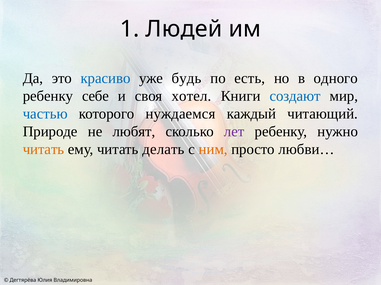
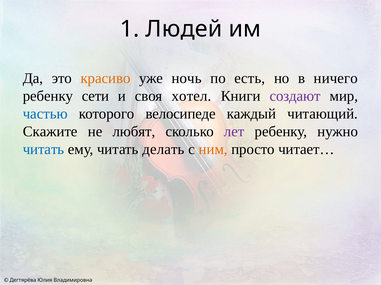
красиво colour: blue -> orange (106, 78)
будь: будь -> ночь (187, 78)
одного: одного -> ничего (336, 78)
себе: себе -> сети (95, 96)
создают colour: blue -> purple (295, 96)
нуждаемся: нуждаемся -> велосипеде (181, 114)
Природе: Природе -> Скажите (50, 132)
читать colour: orange -> blue (43, 150)
любви…: любви… -> читает… (306, 150)
